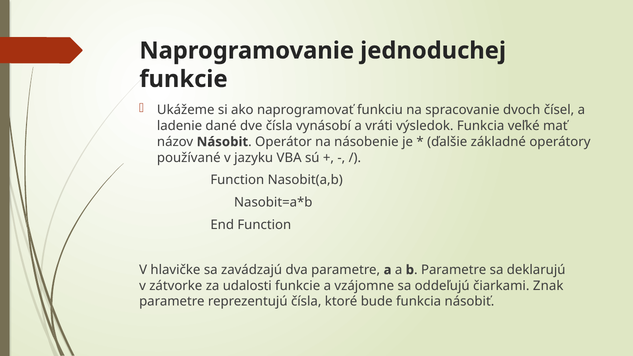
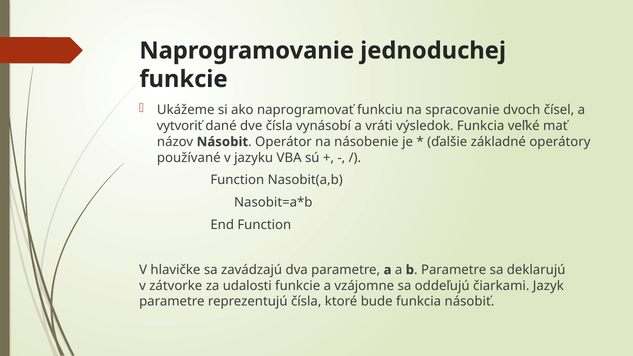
ladenie: ladenie -> vytvoriť (180, 126)
Znak: Znak -> Jazyk (548, 286)
